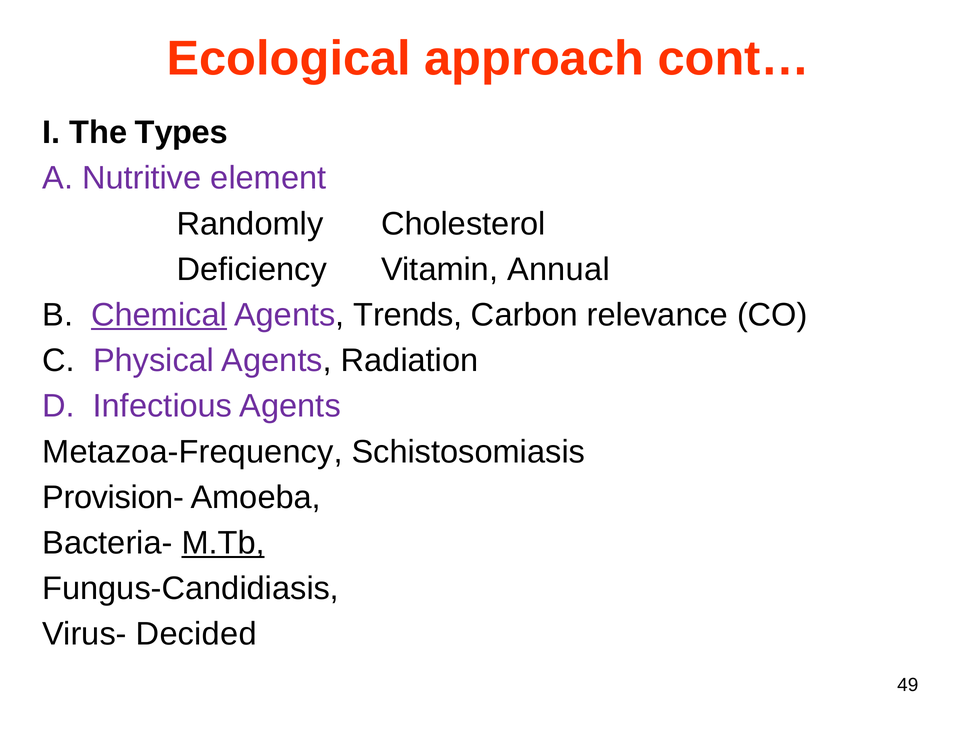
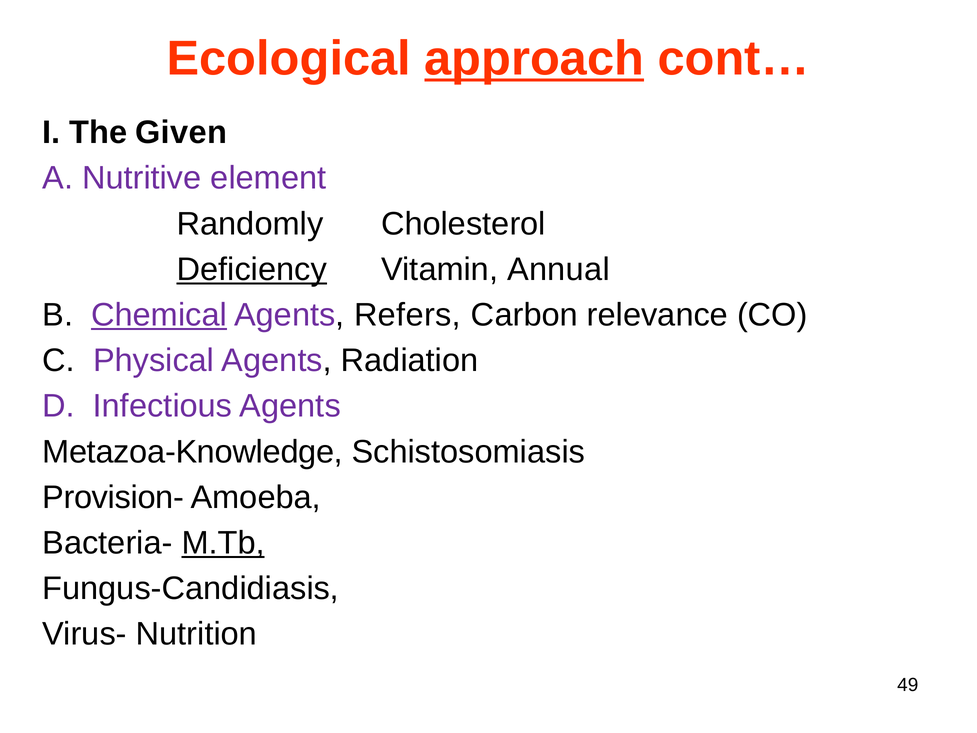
approach underline: none -> present (534, 59)
Types: Types -> Given (181, 133)
Deficiency underline: none -> present (252, 269)
Trends: Trends -> Refers (408, 315)
Metazoa-Frequency: Metazoa-Frequency -> Metazoa-Knowledge (193, 452)
Decided: Decided -> Nutrition (196, 634)
